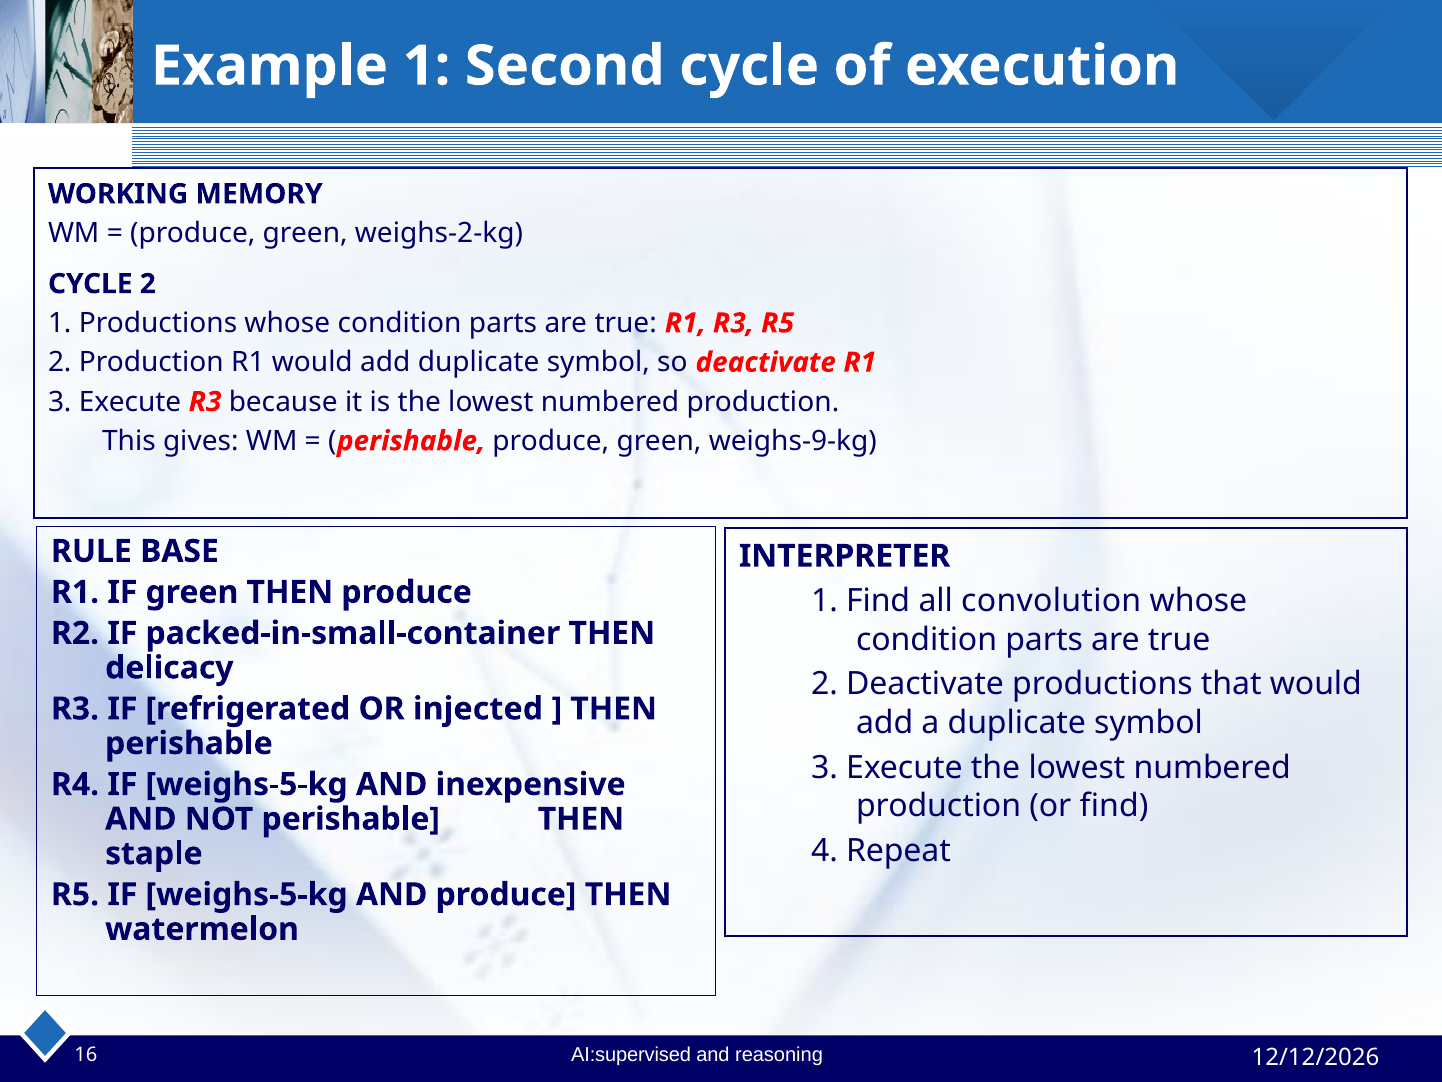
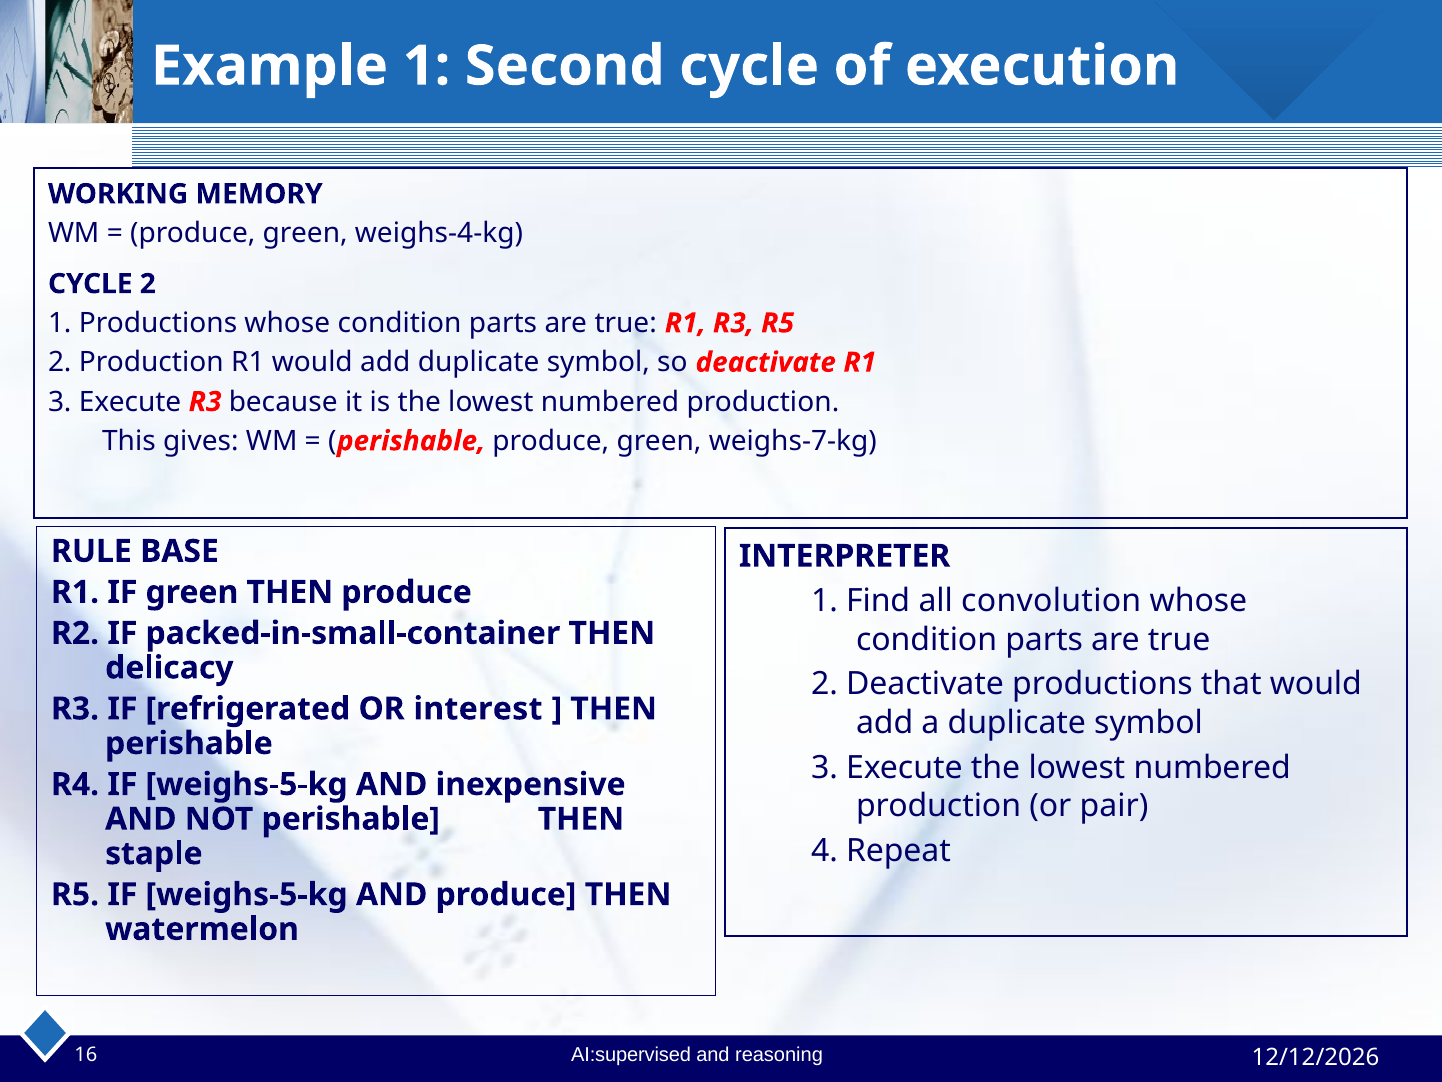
weighs-2-kg: weighs-2-kg -> weighs-4-kg (439, 233)
weighs-9-kg: weighs-9-kg -> weighs-7-kg (793, 441)
injected: injected -> interest (478, 709)
or find: find -> pair (1114, 806)
